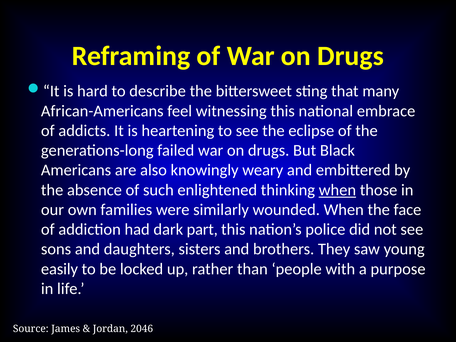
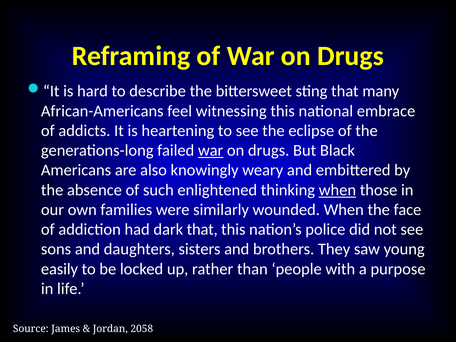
war underline: none -> present (211, 150)
dark part: part -> that (202, 229)
2046: 2046 -> 2058 (142, 329)
